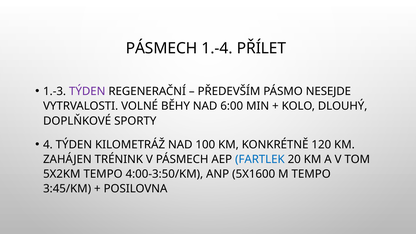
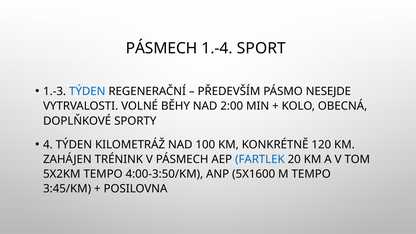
PŘÍLET: PŘÍLET -> SPORT (261, 48)
TÝDEN colour: purple -> blue (87, 91)
6:00: 6:00 -> 2:00 (232, 106)
DLOUHÝ: DLOUHÝ -> OBECNÁ (343, 106)
